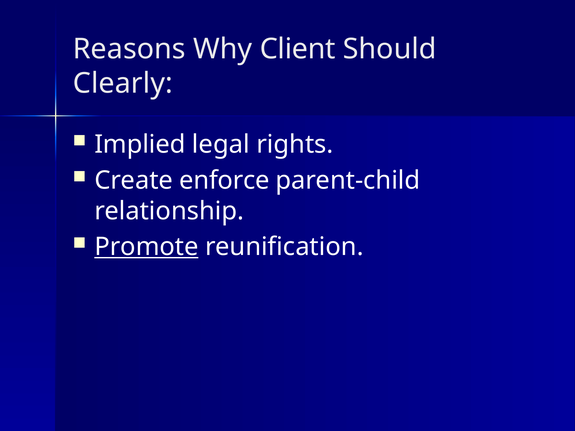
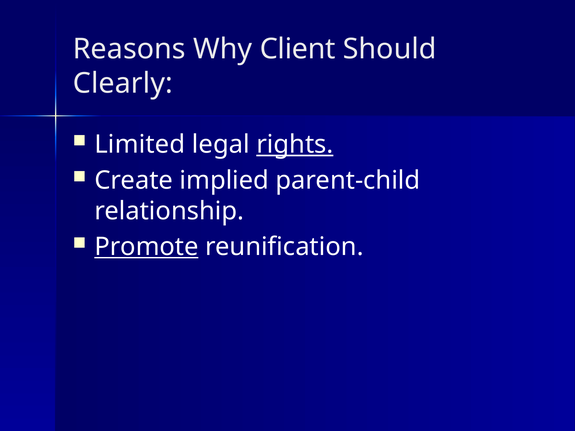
Implied: Implied -> Limited (140, 145)
rights underline: none -> present (295, 145)
enforce: enforce -> implied (224, 180)
